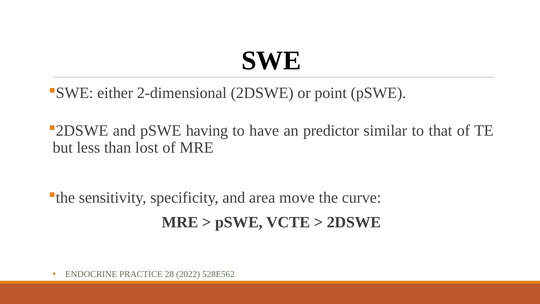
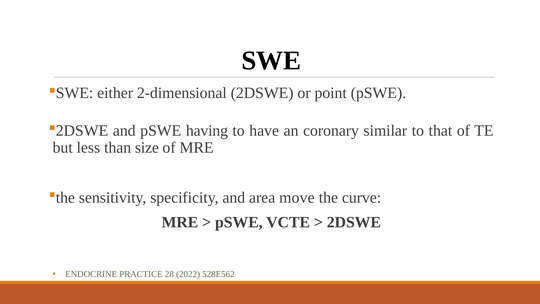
predictor: predictor -> coronary (331, 131)
lost: lost -> size (147, 148)
